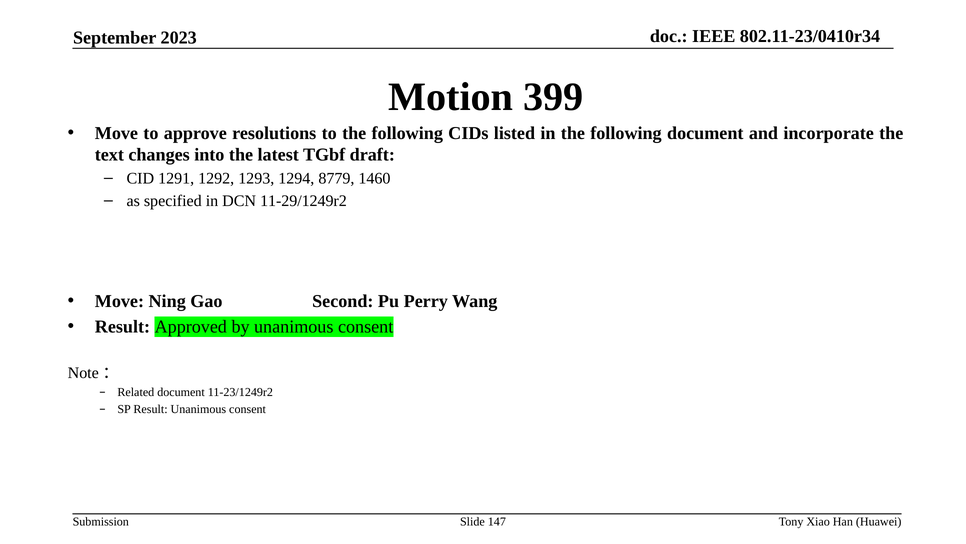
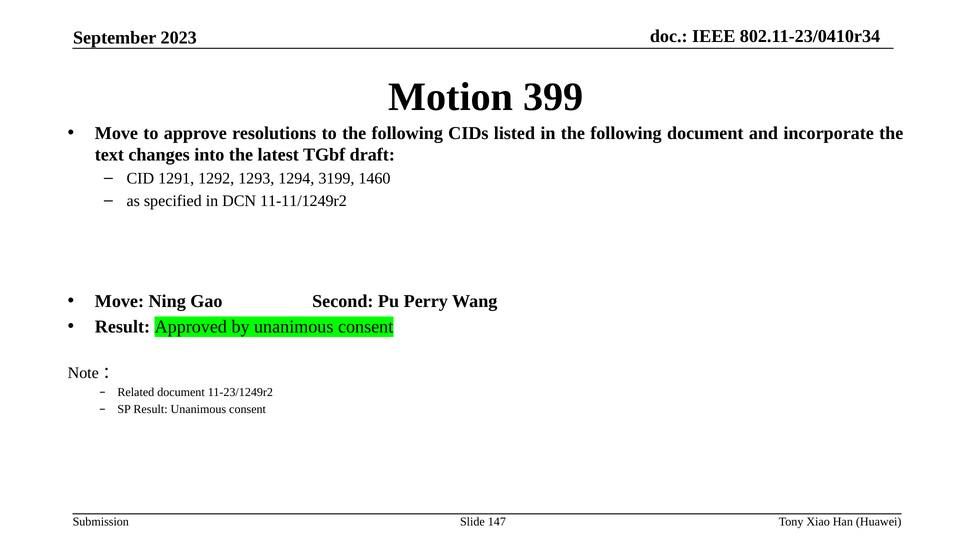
8779: 8779 -> 3199 (336, 178)
11-29/1249r2: 11-29/1249r2 -> 11-11/1249r2 (303, 201)
